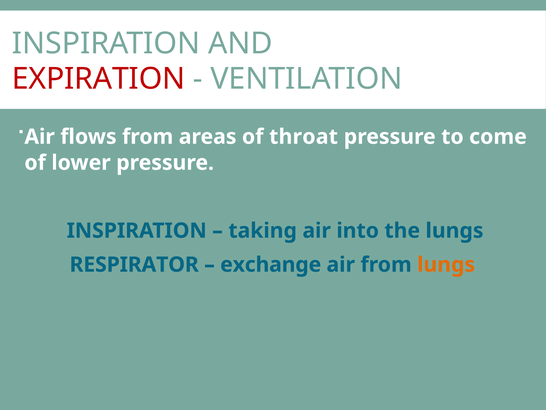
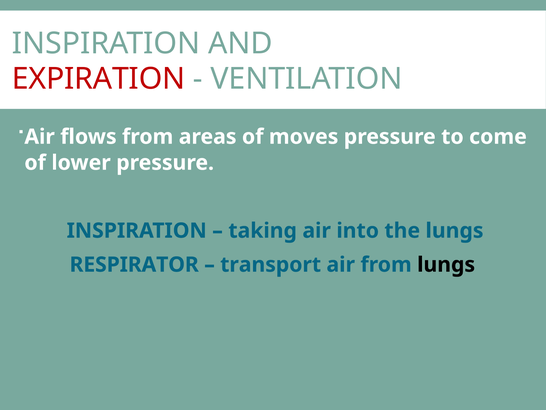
throat: throat -> moves (304, 137)
exchange: exchange -> transport (271, 264)
lungs colour: orange -> black (446, 264)
